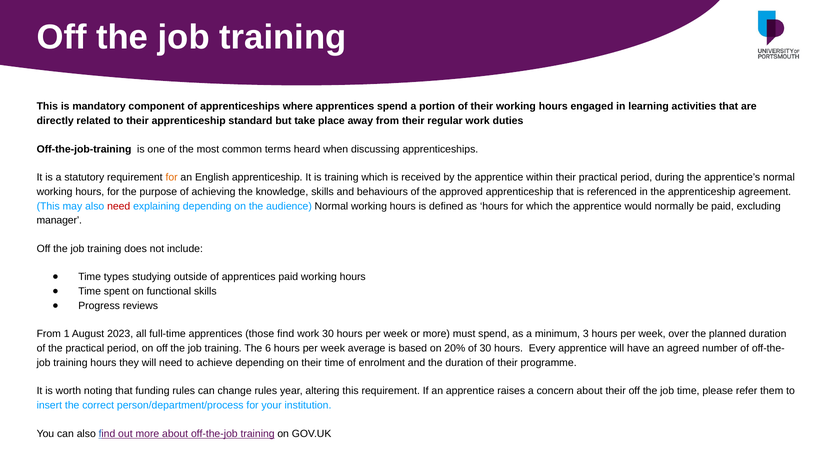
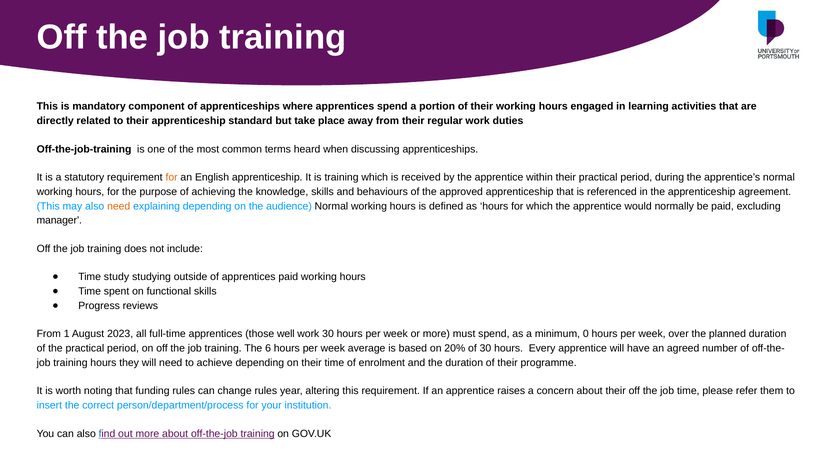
need colour: red -> orange (119, 206)
types: types -> study (117, 277)
those find: find -> well (286, 334)
3: 3 -> 0 (586, 334)
